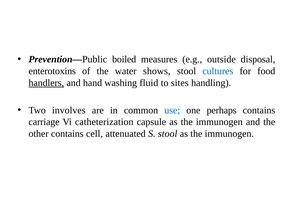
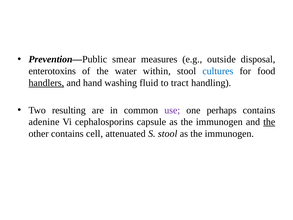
boiled: boiled -> smear (124, 59)
shows: shows -> within (157, 71)
sites: sites -> tract (180, 83)
involves: involves -> resulting (69, 110)
use colour: blue -> purple (172, 110)
carriage: carriage -> adenine (44, 122)
catheterization: catheterization -> cephalosporins (104, 122)
the underline: none -> present (269, 122)
